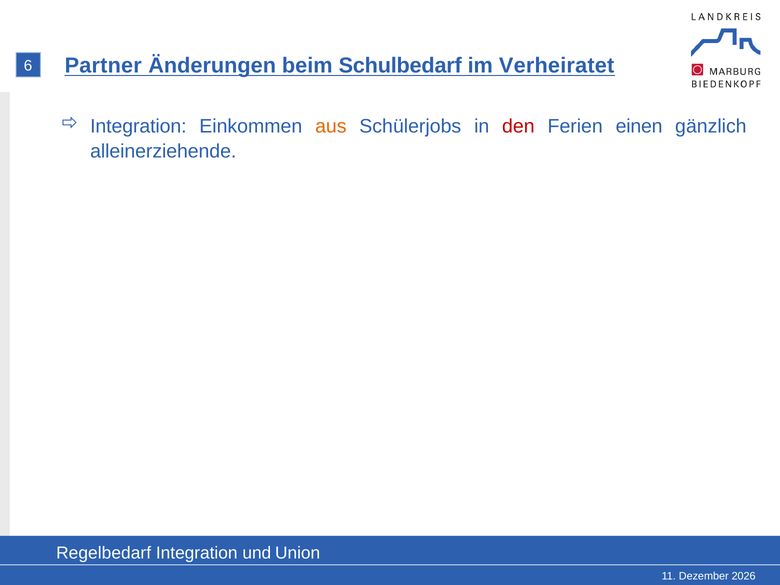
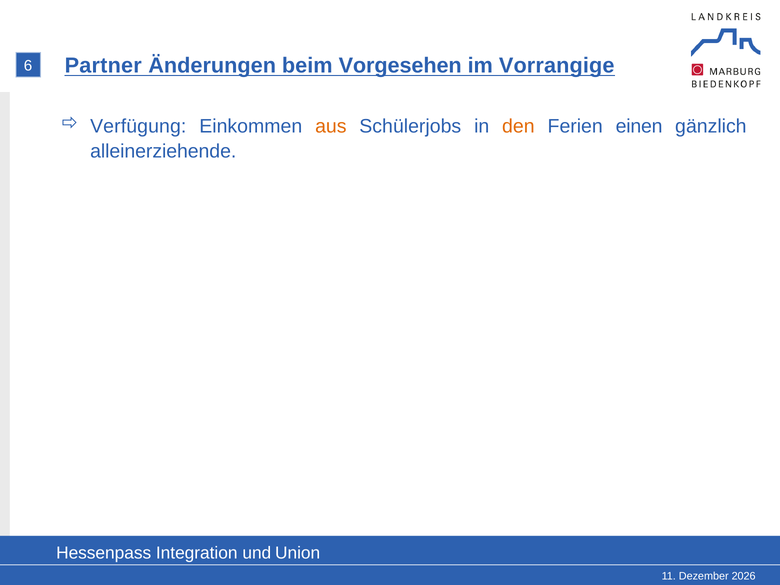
Schulbedarf: Schulbedarf -> Vorgesehen (400, 66)
Verheiratet: Verheiratet -> Vorrangige (557, 66)
Integration: Integration -> Verfügung (138, 127)
den colour: red -> orange (518, 127)
Regelbedarf: Regelbedarf -> Hessenpass (104, 553)
